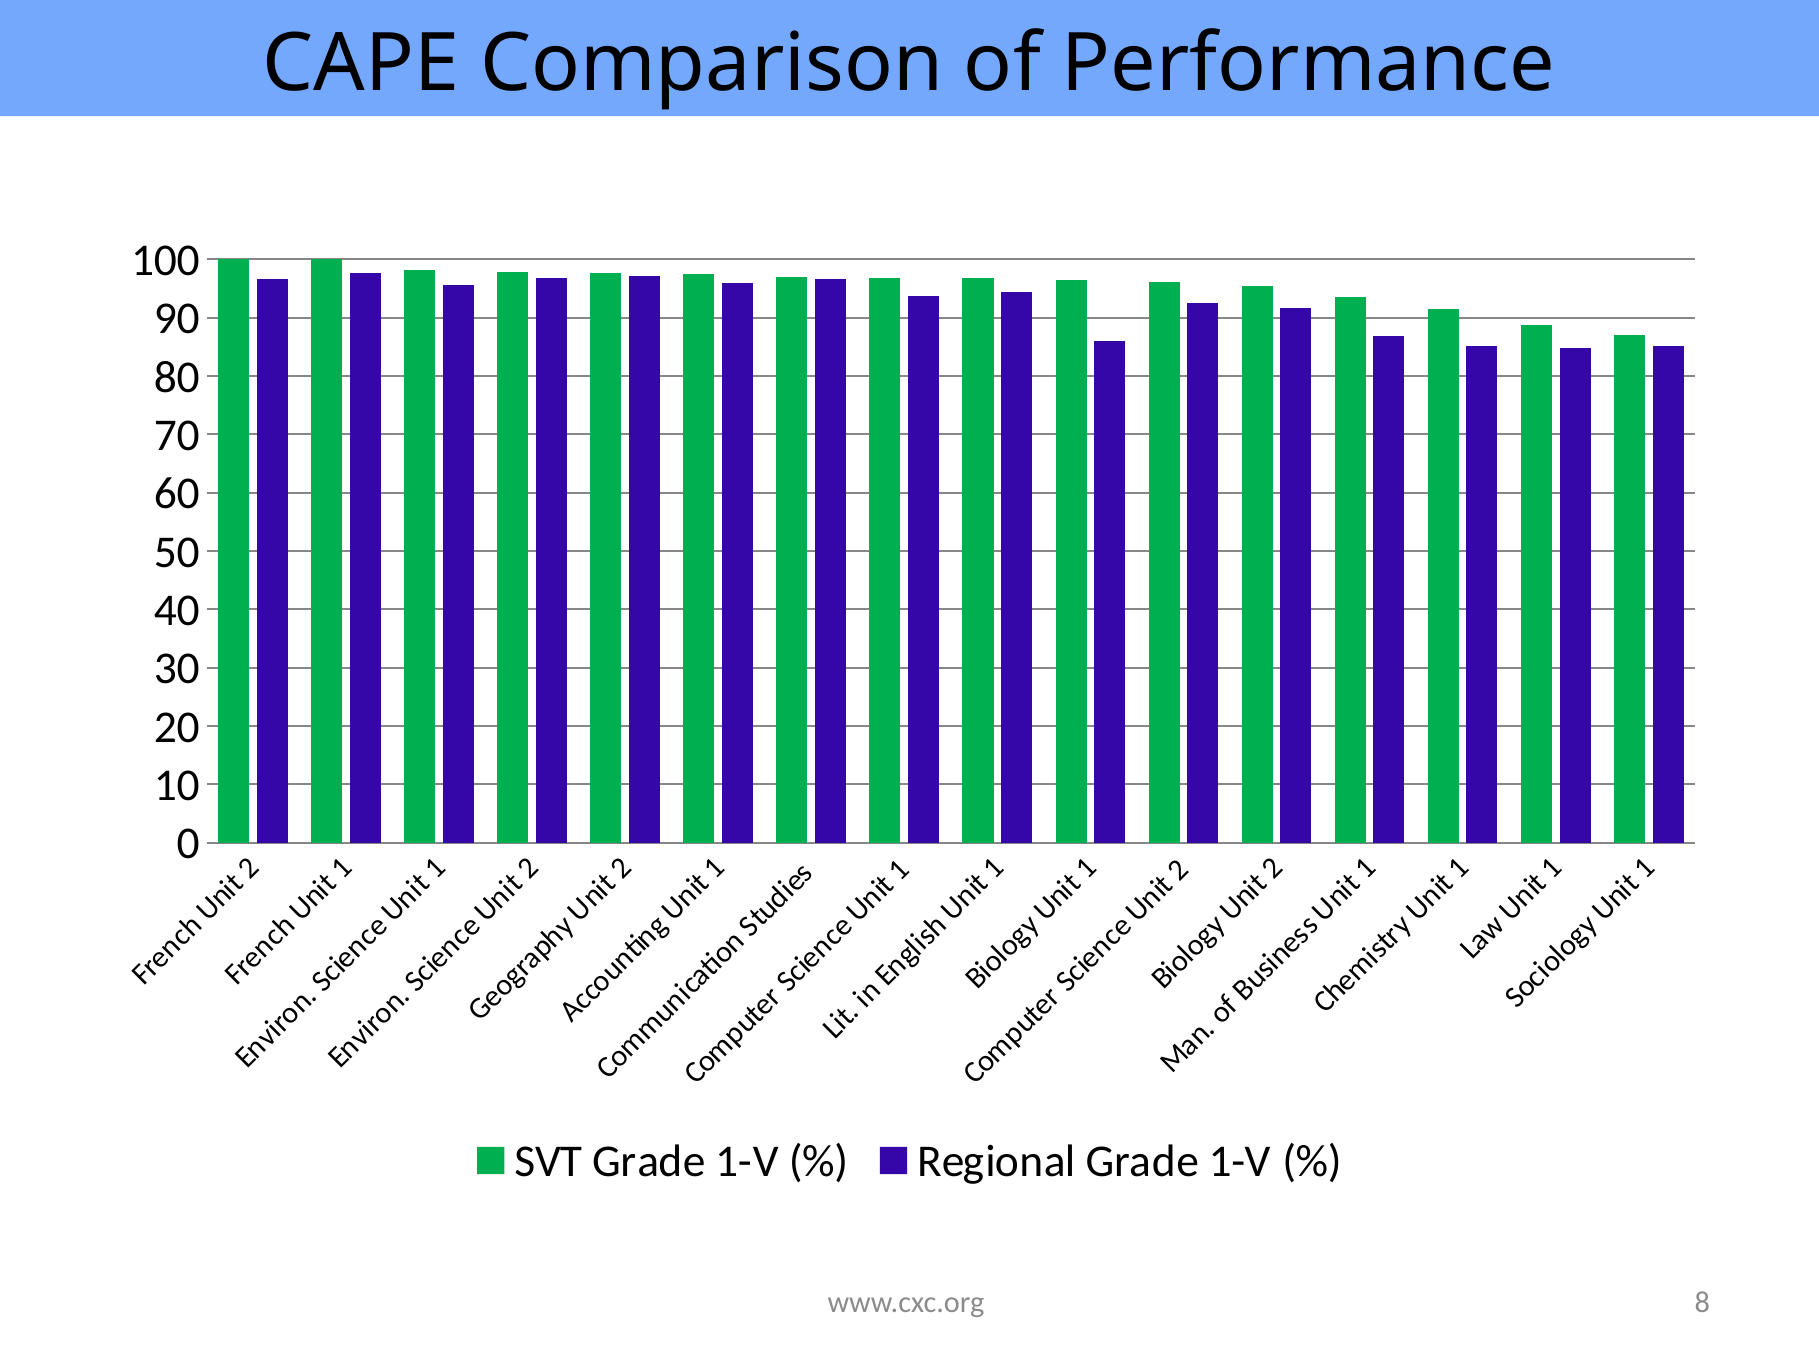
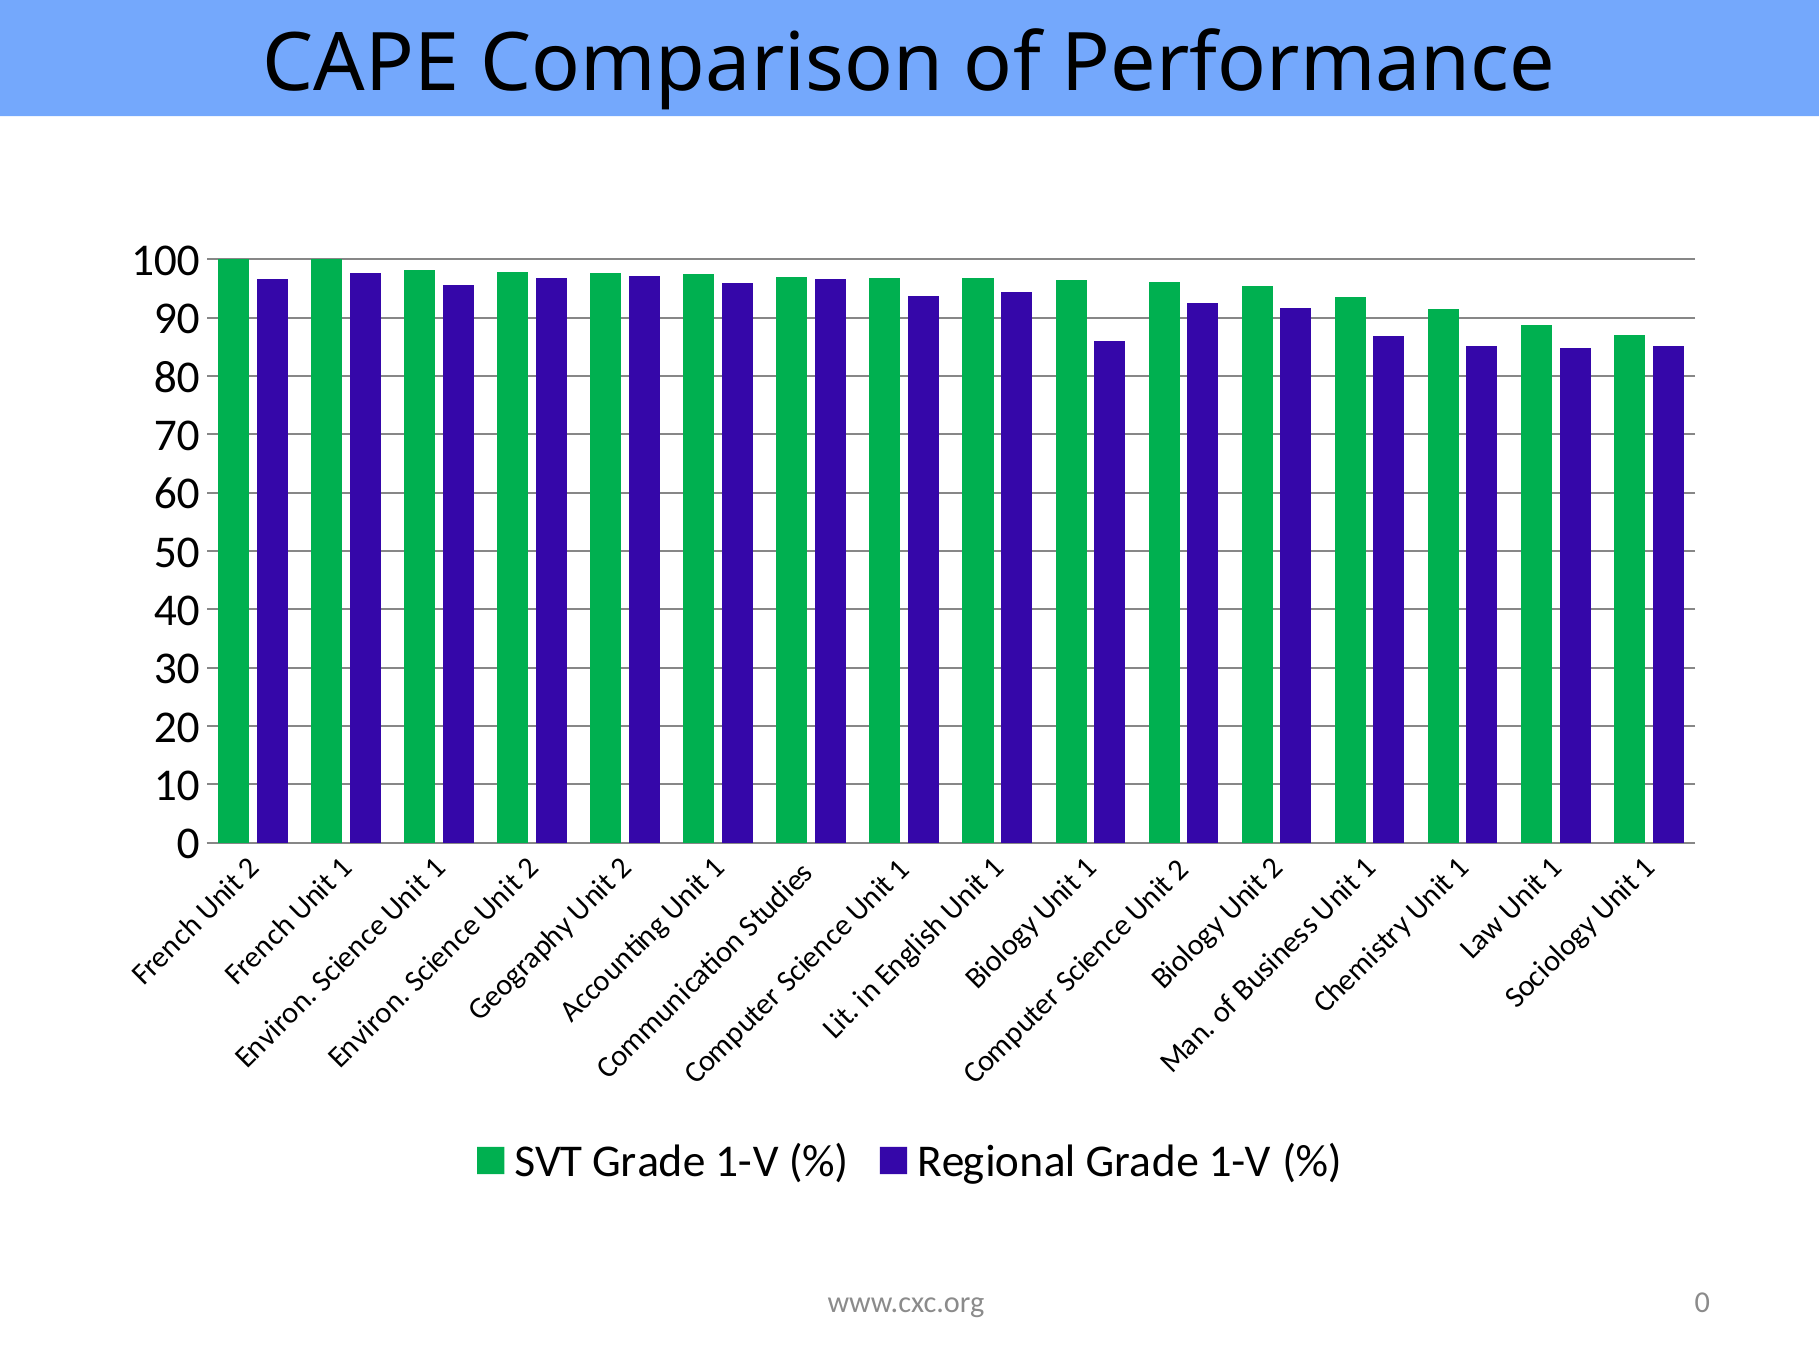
www.cxc.org 8: 8 -> 0 (1702, 1303)
